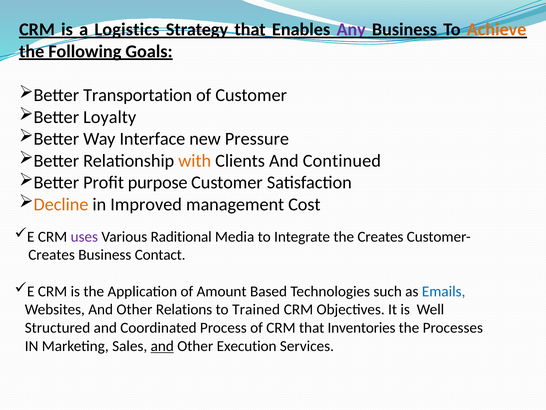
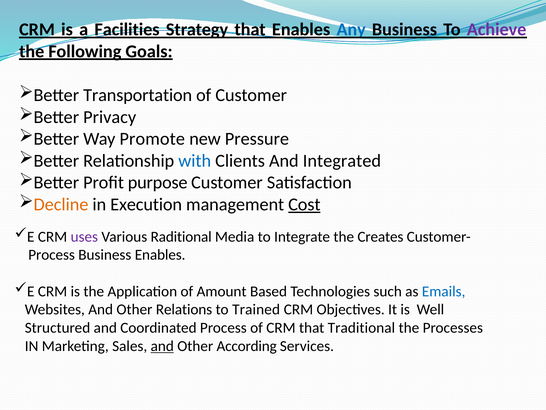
Logistics: Logistics -> Facilities (127, 30)
Any colour: purple -> blue (351, 30)
Achieve colour: orange -> purple (497, 30)
Loyalty: Loyalty -> Privacy (110, 117)
Interface: Interface -> Promote (152, 139)
with colour: orange -> blue (195, 161)
Continued: Continued -> Integrated (342, 161)
Improved: Improved -> Execution (146, 204)
Cost underline: none -> present (304, 204)
Creates: Creates -> Process (52, 255)
Business Contact: Contact -> Enables (160, 255)
Inventories: Inventories -> Traditional (361, 327)
Execution: Execution -> According (247, 346)
